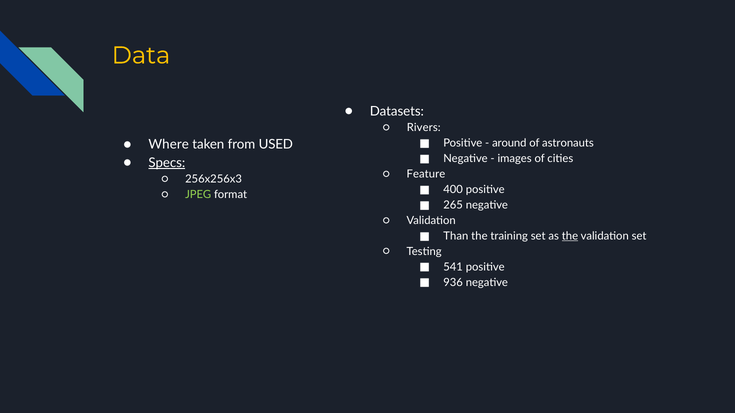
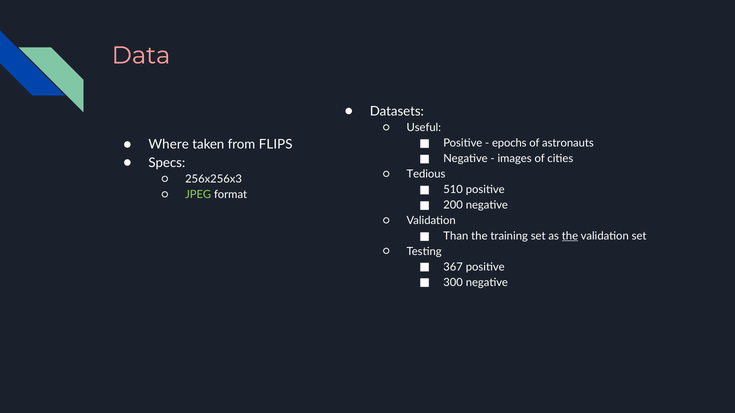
Data colour: yellow -> pink (141, 55)
Rivers: Rivers -> Useful (424, 128)
around: around -> epochs (509, 143)
USED: USED -> FLIPS (276, 145)
Specs underline: present -> none (167, 163)
Feature: Feature -> Tedious (426, 174)
400: 400 -> 510 (453, 190)
265: 265 -> 200 (453, 205)
541: 541 -> 367 (453, 267)
936: 936 -> 300 (453, 283)
